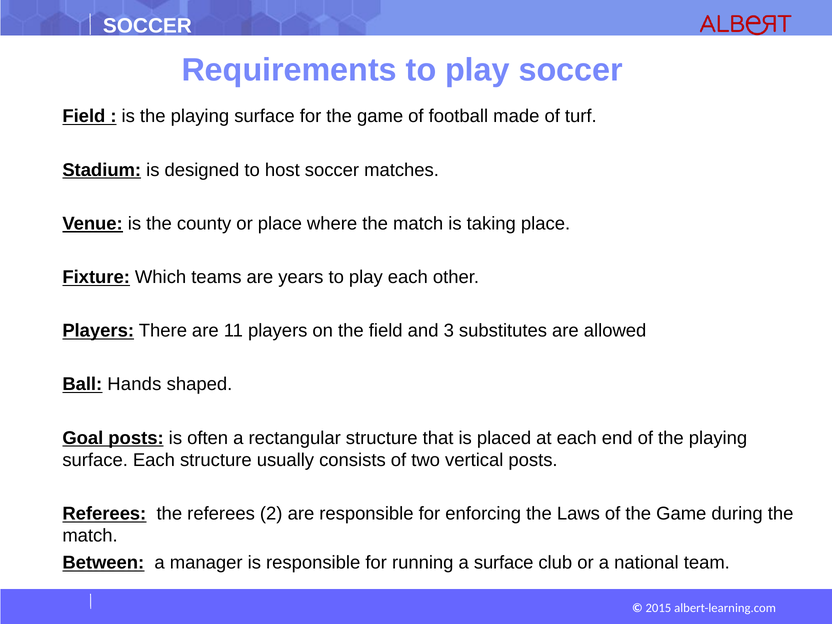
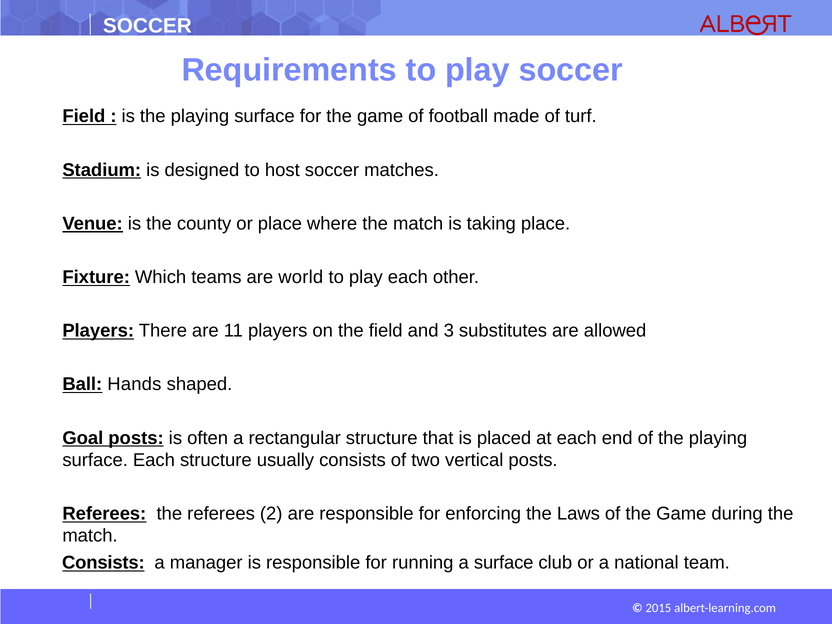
years: years -> world (301, 277)
Between: Between -> Consists (103, 563)
